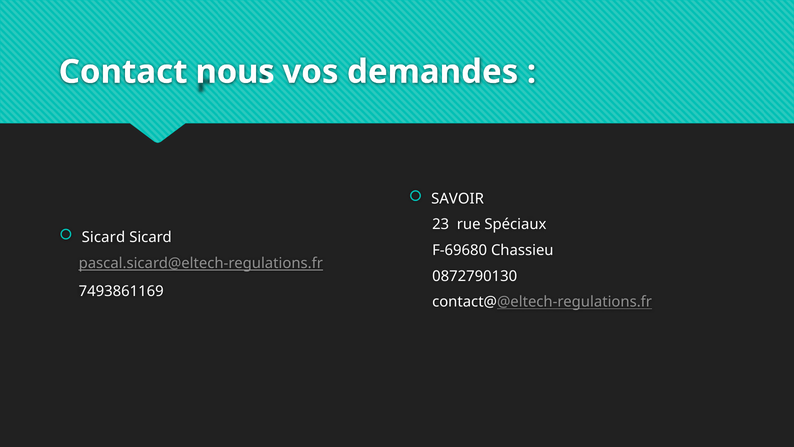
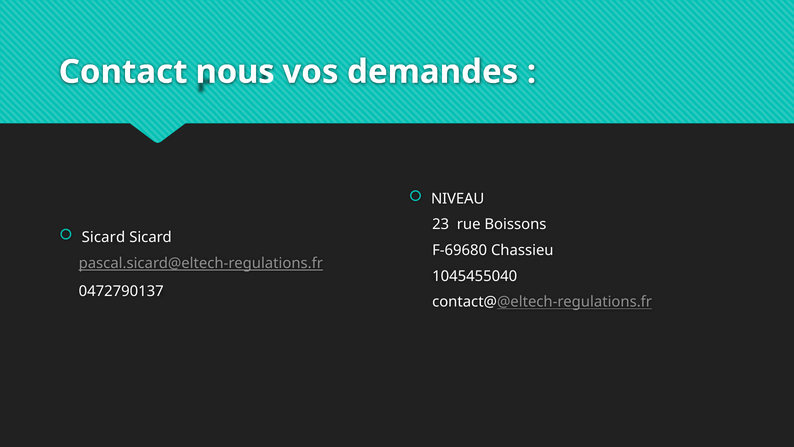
SAVOIR: SAVOIR -> NIVEAU (458, 199)
Spéciaux: Spéciaux -> Boissons (515, 224)
0872790130: 0872790130 -> 1045455040 (475, 276)
7493861169: 7493861169 -> 0472790137 (121, 291)
